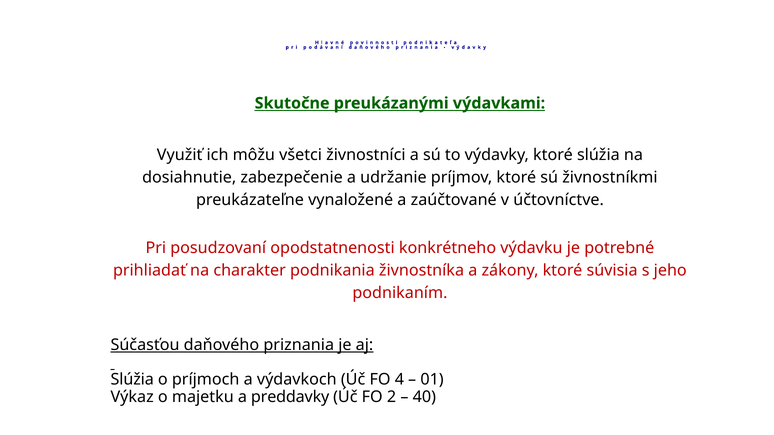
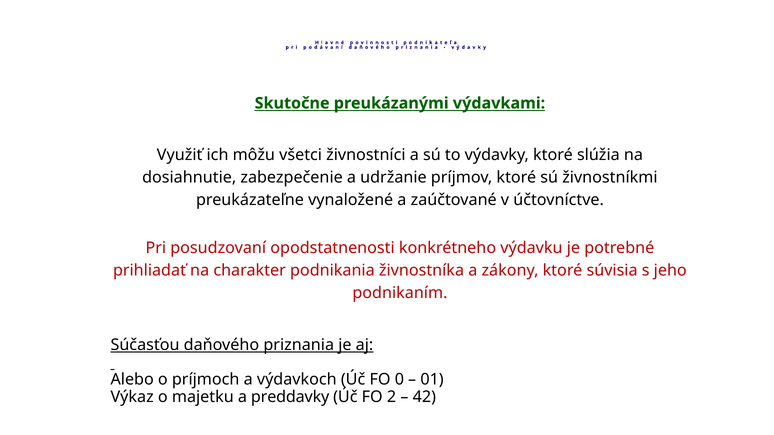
Slúžia: Slúžia -> Alebo (132, 380)
4: 4 -> 0 (399, 380)
40: 40 -> 42 (424, 397)
